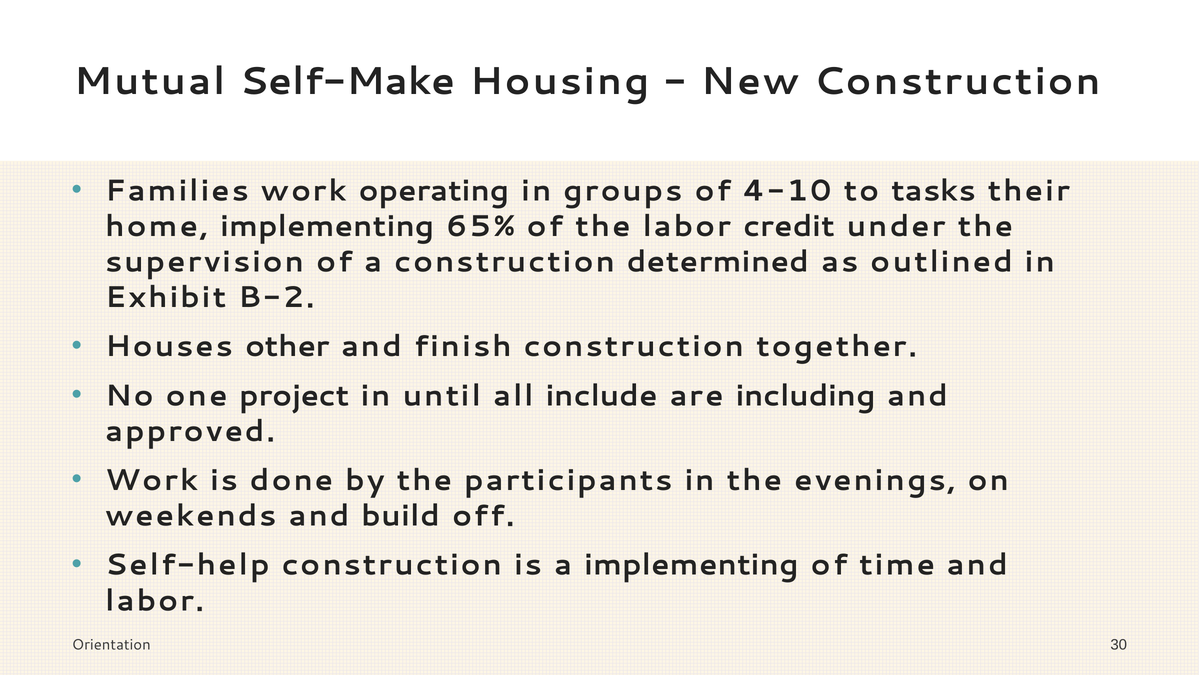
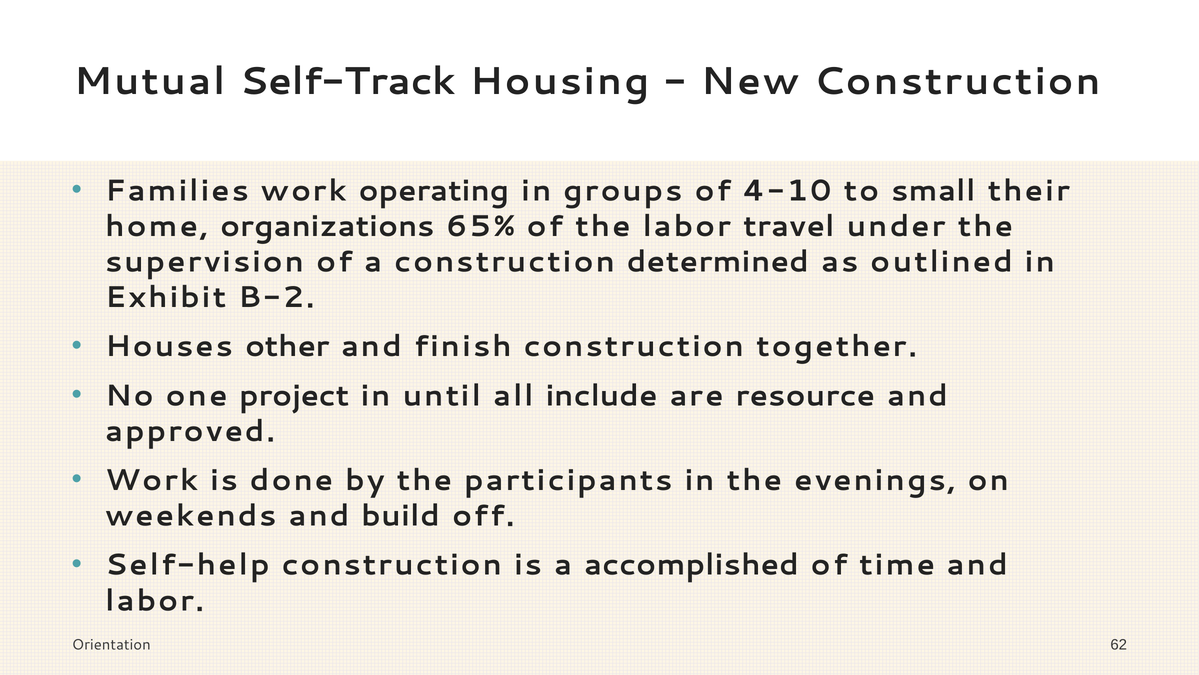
Self-Make: Self-Make -> Self-Track (348, 81)
tasks: tasks -> small (933, 191)
home implementing: implementing -> organizations (327, 226)
credit: credit -> travel (789, 226)
including: including -> resource (805, 395)
a implementing: implementing -> accomplished (692, 565)
30: 30 -> 62 (1119, 644)
